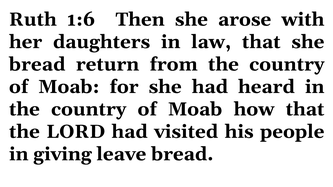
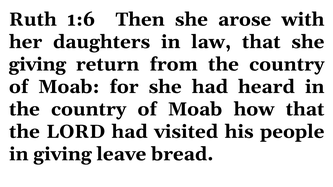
bread: bread -> giving (37, 64)
